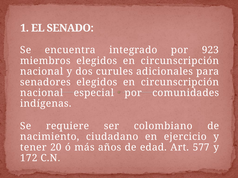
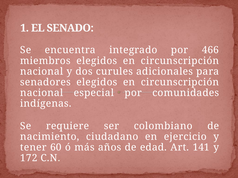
923: 923 -> 466 (210, 50)
20: 20 -> 60 (56, 148)
577: 577 -> 141 (201, 148)
